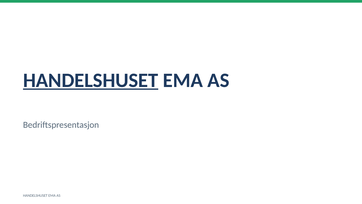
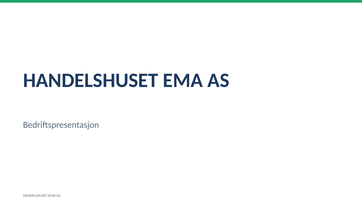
HANDELSHUSET underline: present -> none (91, 80)
